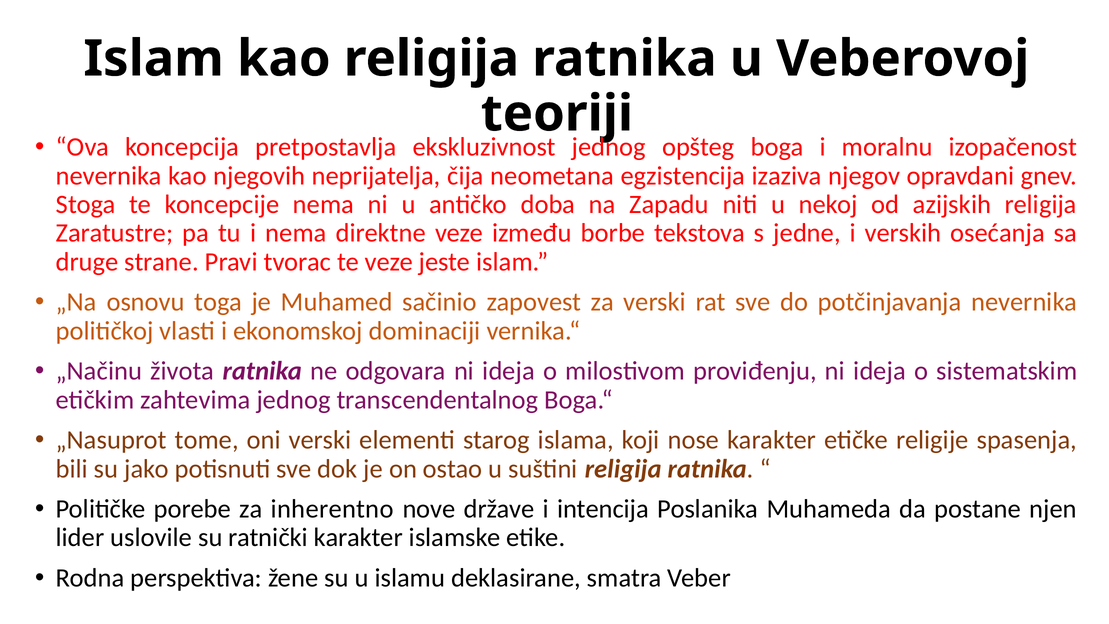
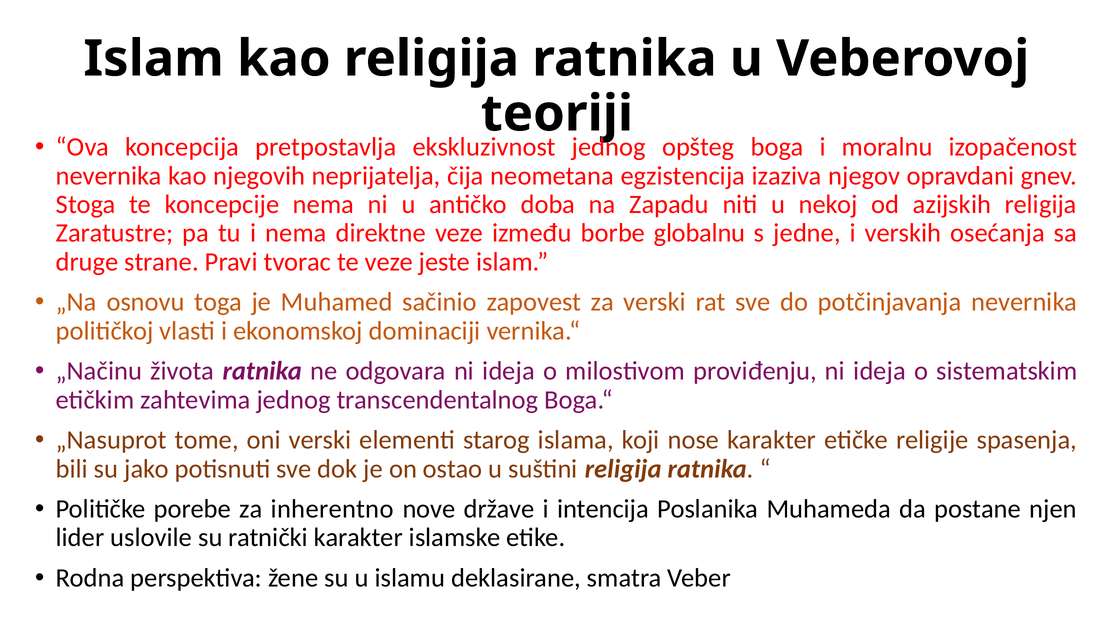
tekstova: tekstova -> globalnu (700, 233)
